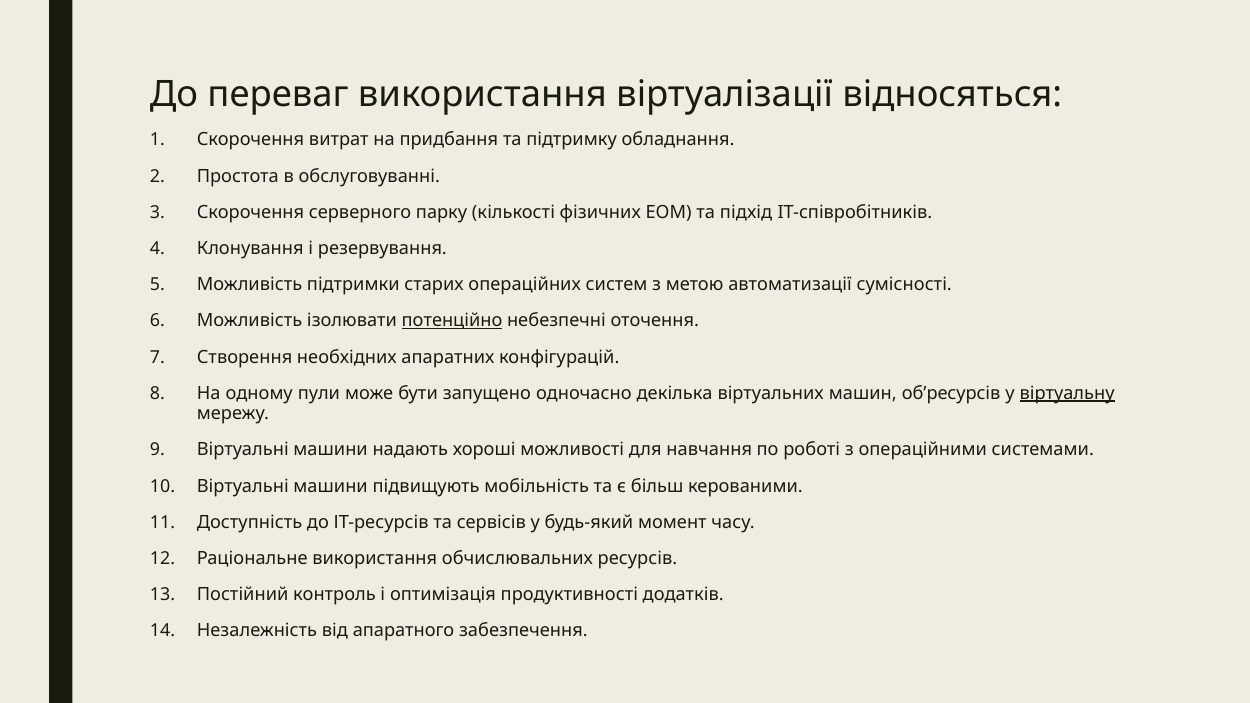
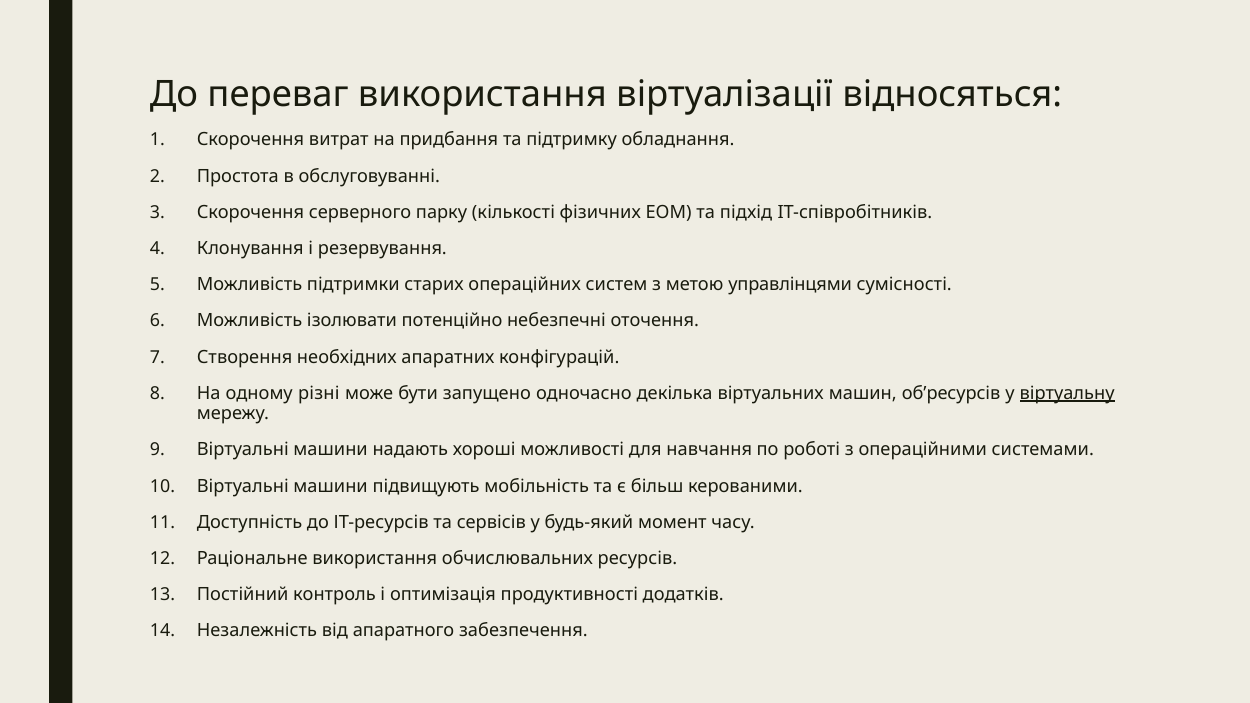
автоматизації: автоматизації -> управлінцями (790, 285)
потенційно underline: present -> none (452, 321)
пули: пули -> різні (319, 393)
